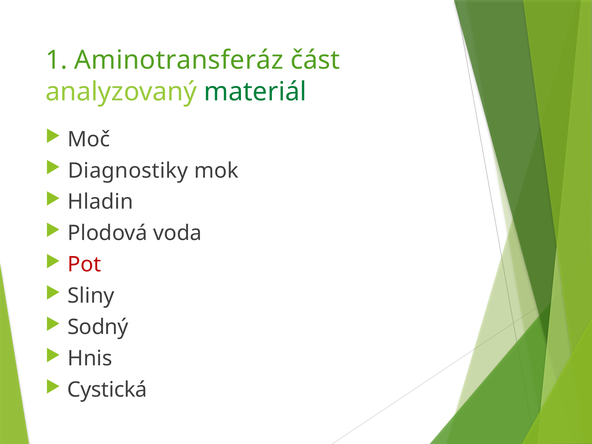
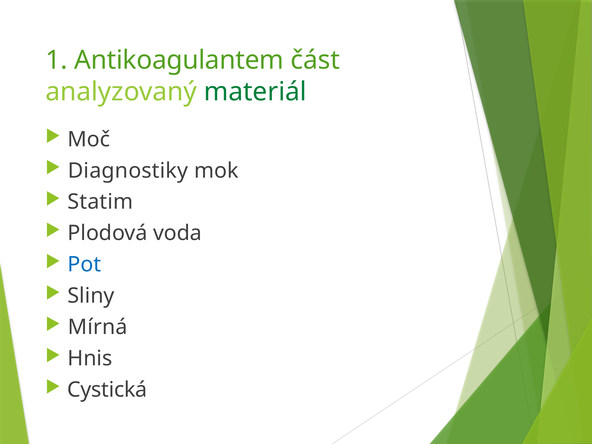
Aminotransferáz: Aminotransferáz -> Antikoagulantem (179, 60)
Hladin: Hladin -> Statim (100, 202)
Pot colour: red -> blue (84, 265)
Sodný: Sodný -> Mírná (98, 327)
